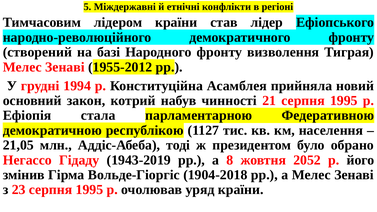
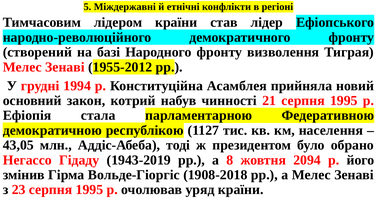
21,05: 21,05 -> 43,05 (18, 145)
2052: 2052 -> 2094 (307, 160)
1904-2018: 1904-2018 -> 1908-2018 (215, 175)
